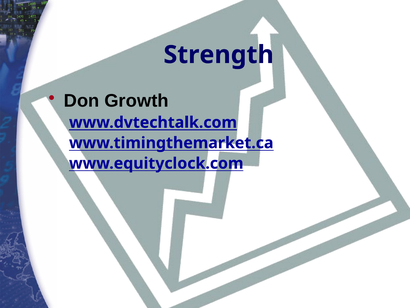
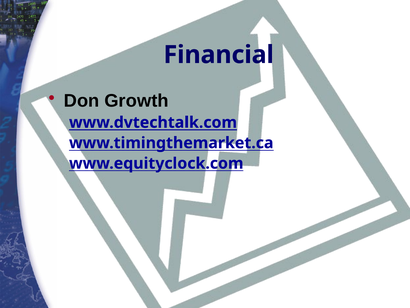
Strength: Strength -> Financial (219, 55)
